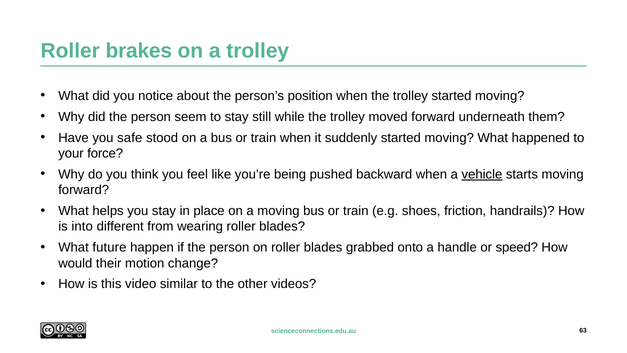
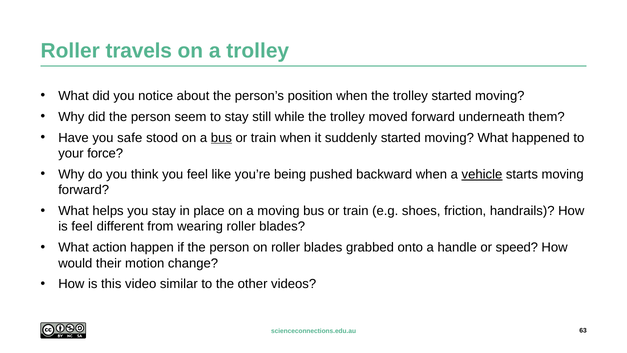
brakes: brakes -> travels (139, 51)
bus underline: none -> present (221, 138)
is into: into -> feel (82, 226)
future: future -> action (110, 247)
